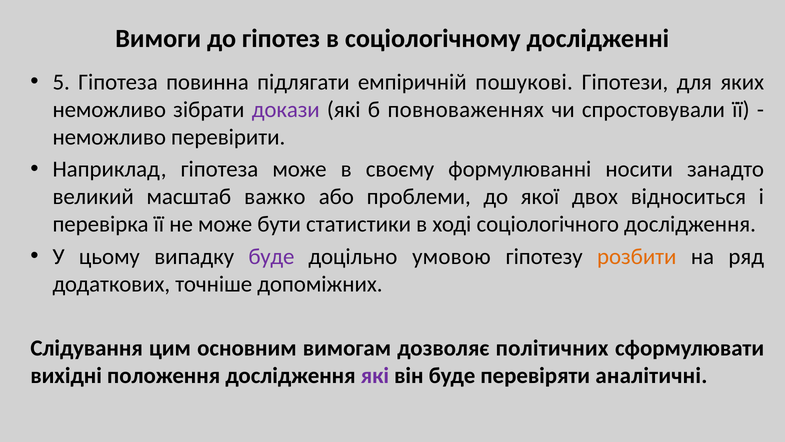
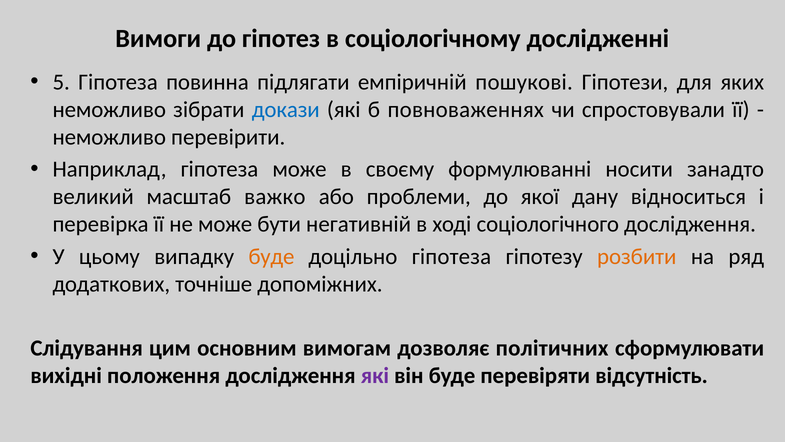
докази colour: purple -> blue (286, 110)
двох: двох -> дану (595, 197)
статистики: статистики -> негативній (359, 224)
буде colour: purple -> orange (271, 256)
доцільно умовою: умовою -> гіпотеза (451, 256)
аналітичні: аналітичні -> відсутність (652, 375)
